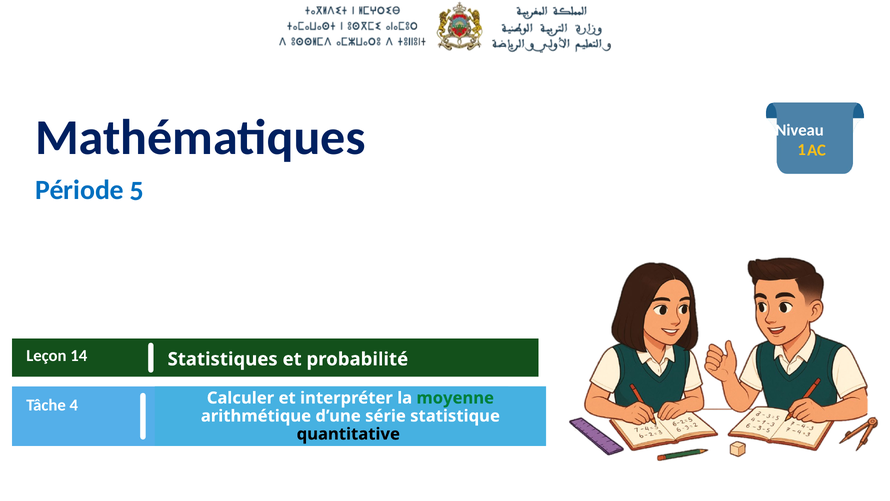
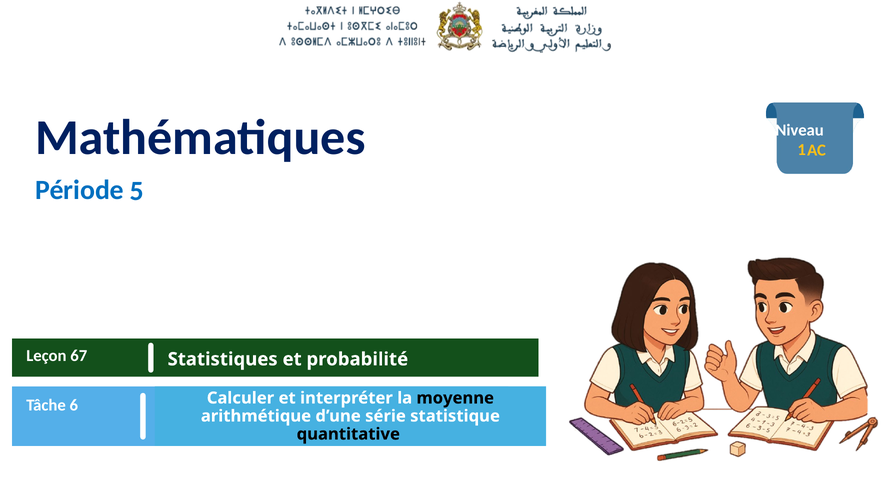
14: 14 -> 67 (79, 356)
4: 4 -> 6 (74, 405)
moyenne colour: green -> black (455, 398)
